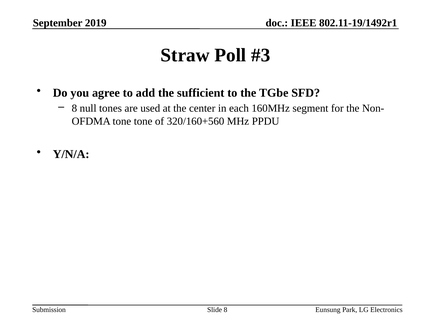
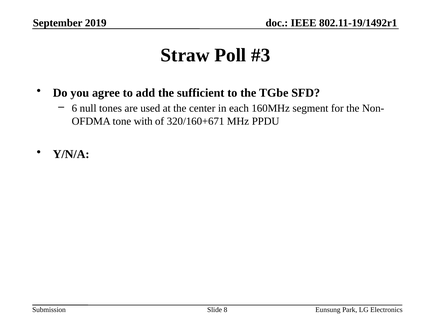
8: 8 -> 6 (74, 109)
tone tone: tone -> with (143, 121)
320/160+560: 320/160+560 -> 320/160+671 (196, 121)
